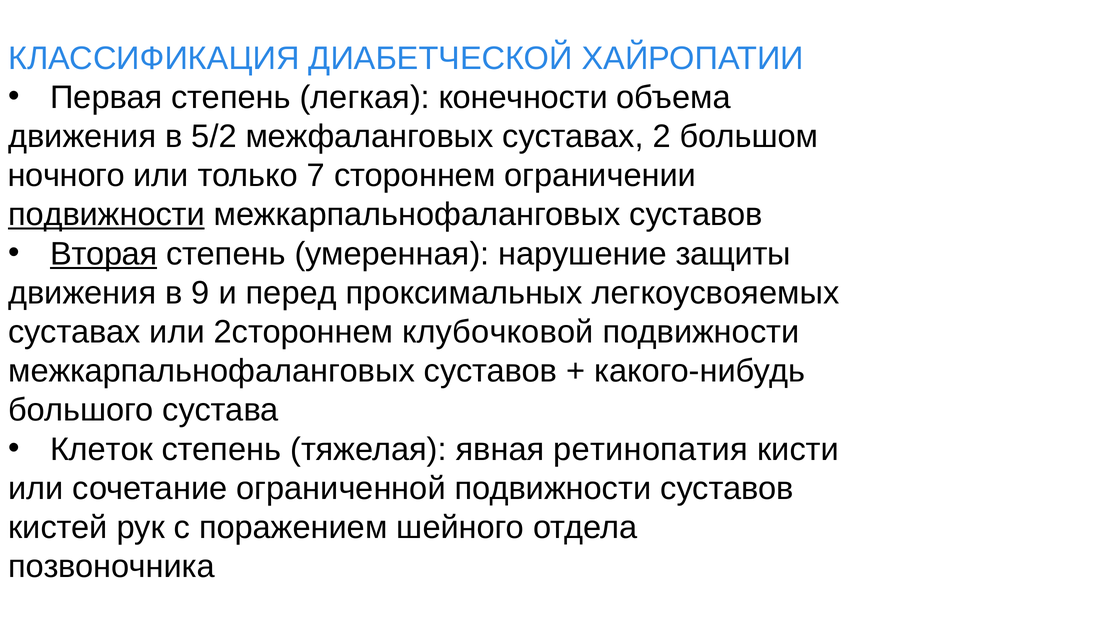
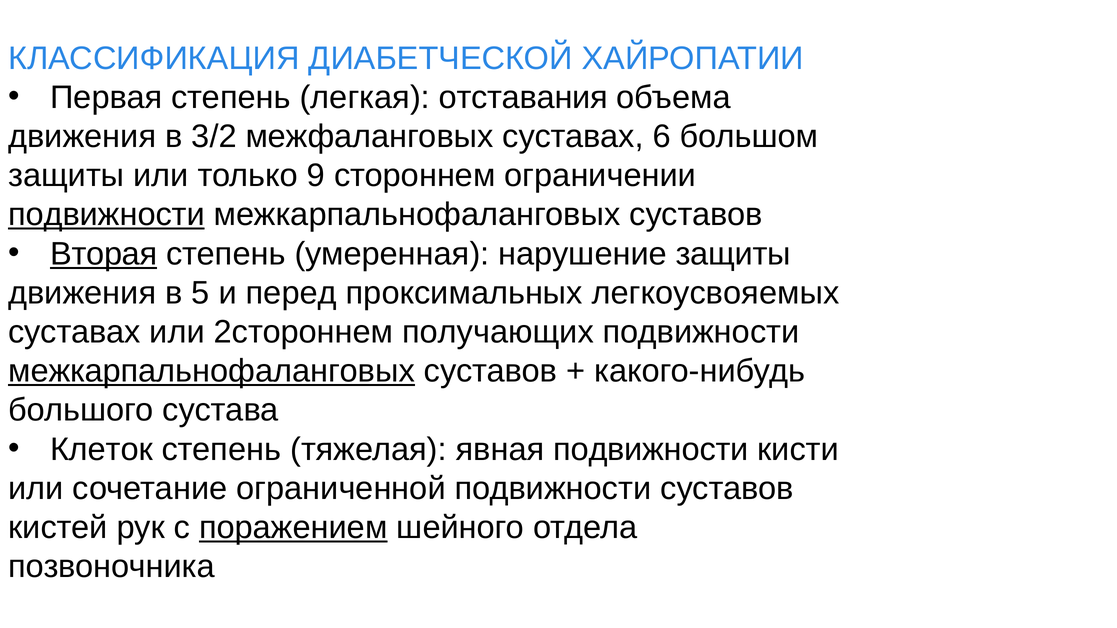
конечности: конечности -> отставания (523, 97)
5/2: 5/2 -> 3/2 (214, 137)
2: 2 -> 6 (662, 137)
ночного: ночного -> защиты (66, 176)
7: 7 -> 9 (316, 176)
9: 9 -> 5 (201, 293)
клубочковой: клубочковой -> получающих (498, 332)
межкарпальнофаланговых underline: none -> present (212, 371)
явная ретинопатия: ретинопатия -> подвижности (651, 449)
поражением underline: none -> present (293, 528)
